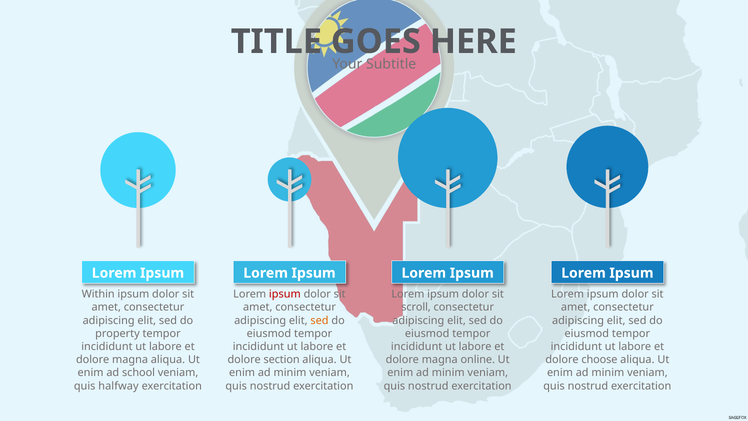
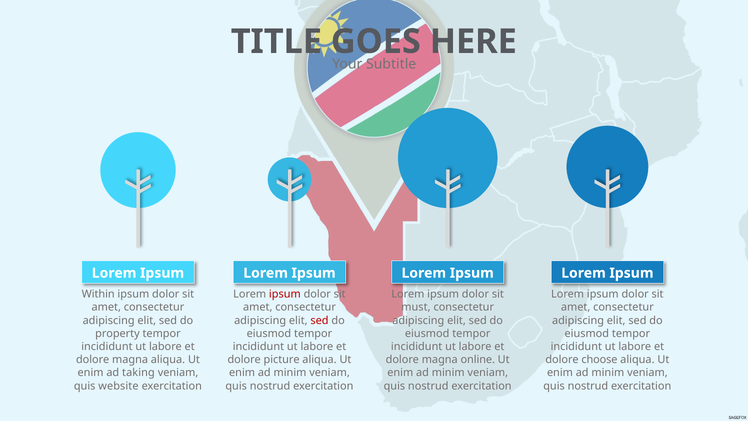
scroll: scroll -> must (416, 307)
sed colour: orange -> red (320, 320)
section: section -> picture (282, 360)
school: school -> taking (138, 373)
halfway: halfway -> website (118, 386)
